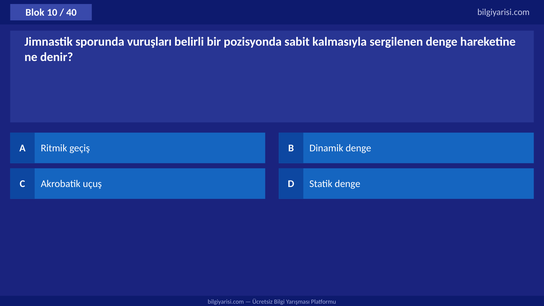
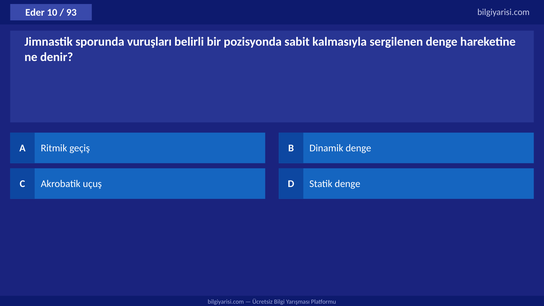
Blok: Blok -> Eder (35, 12)
40: 40 -> 93 (71, 12)
